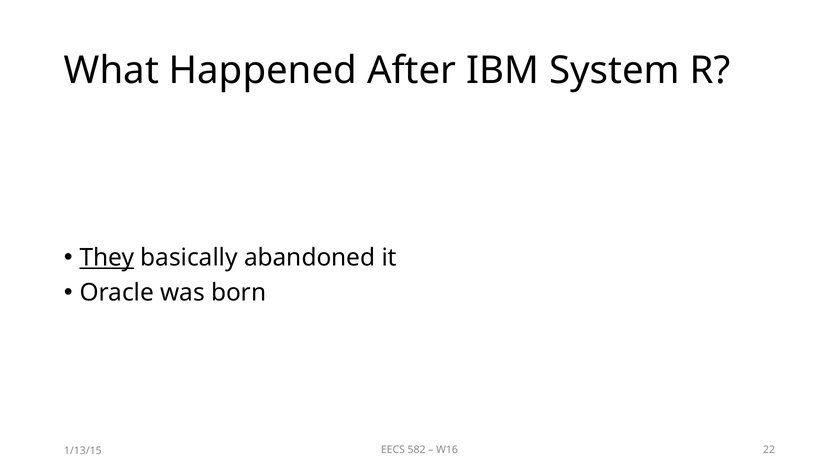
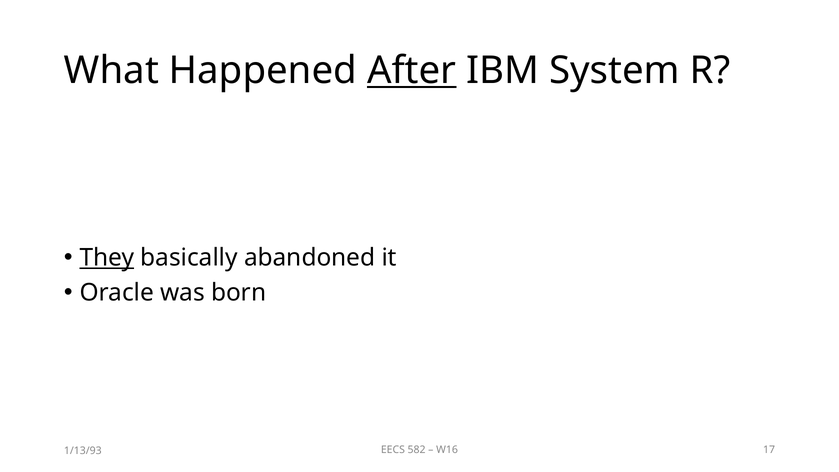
After underline: none -> present (412, 70)
22: 22 -> 17 (769, 450)
1/13/15: 1/13/15 -> 1/13/93 (83, 451)
